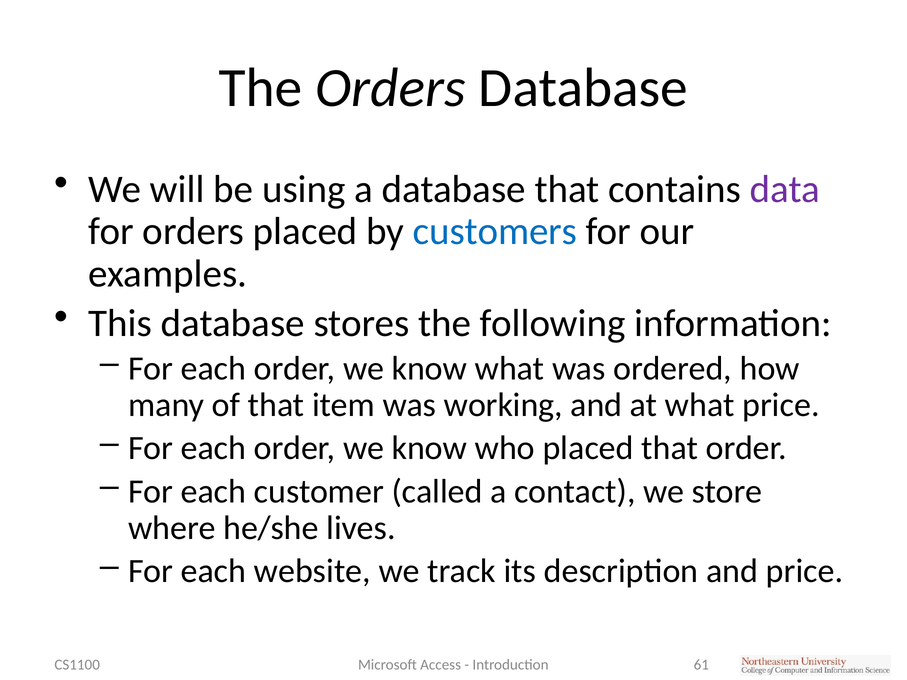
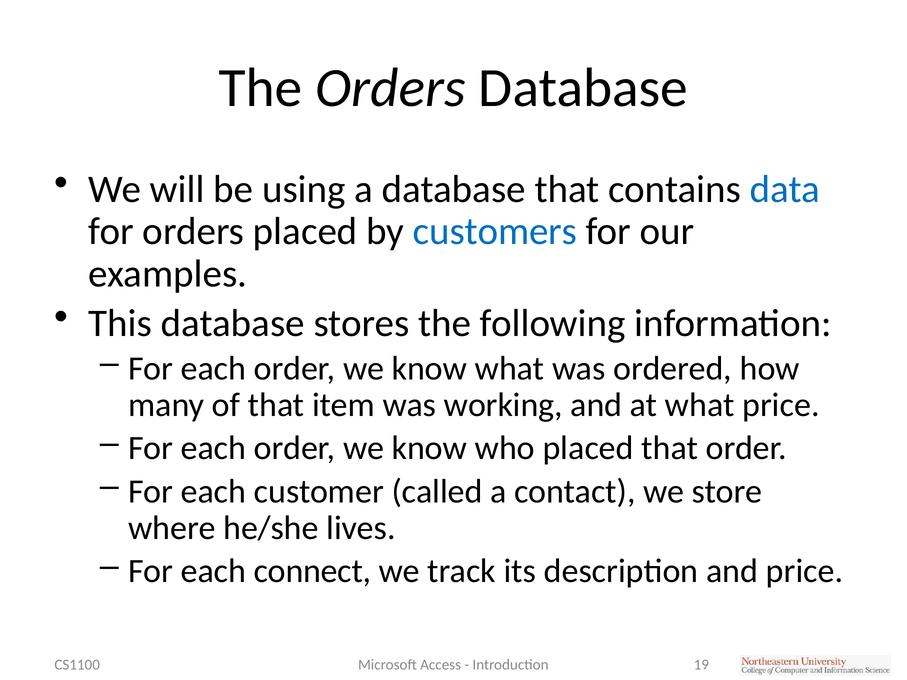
data colour: purple -> blue (785, 189)
website: website -> connect (312, 571)
61: 61 -> 19 (701, 665)
